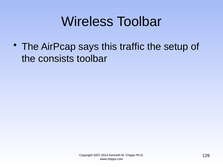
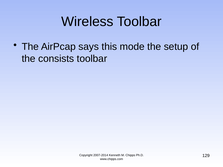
traffic: traffic -> mode (132, 47)
